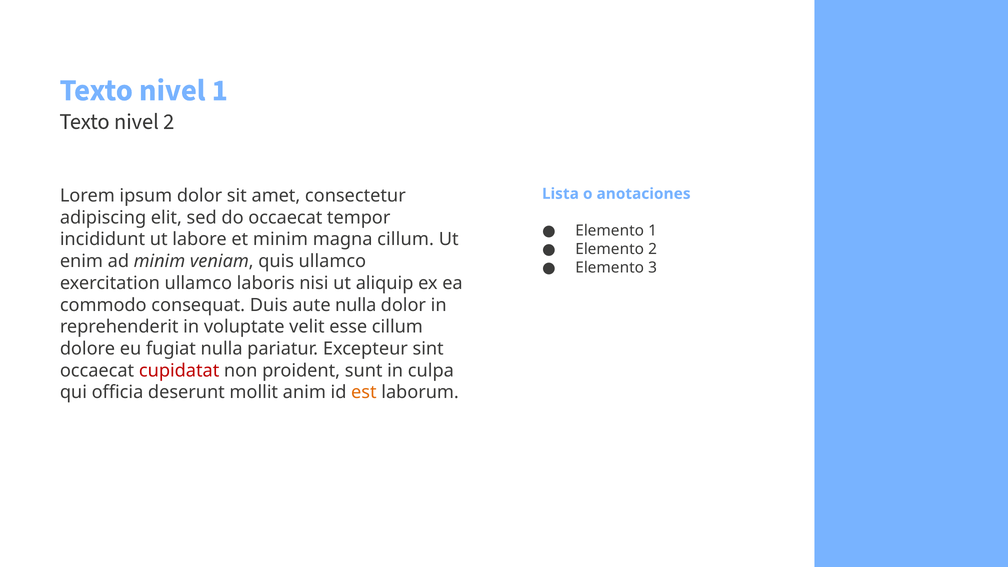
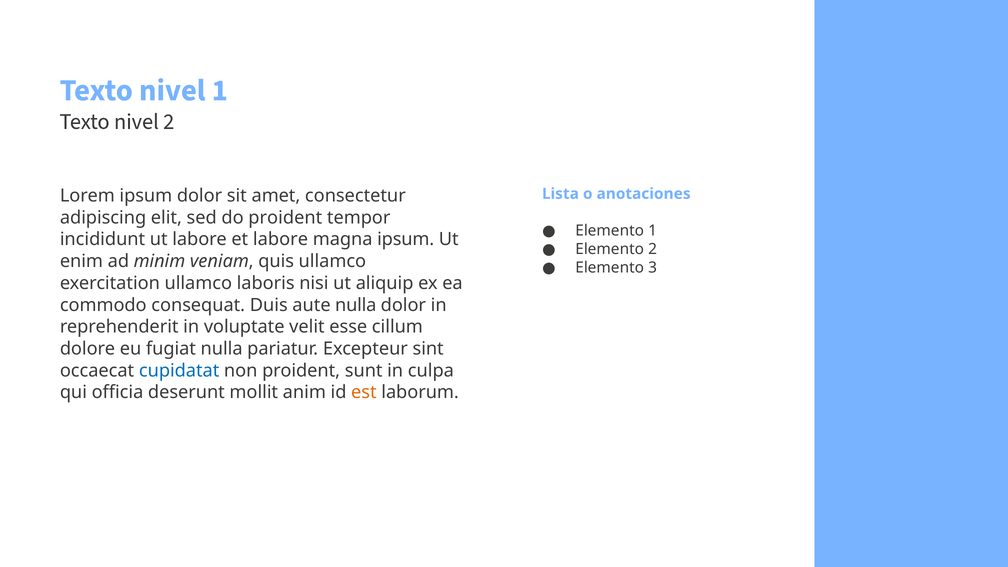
do occaecat: occaecat -> proident (285, 218)
et minim: minim -> labore (281, 239)
magna cillum: cillum -> ipsum (406, 239)
cupidatat colour: red -> blue (179, 371)
